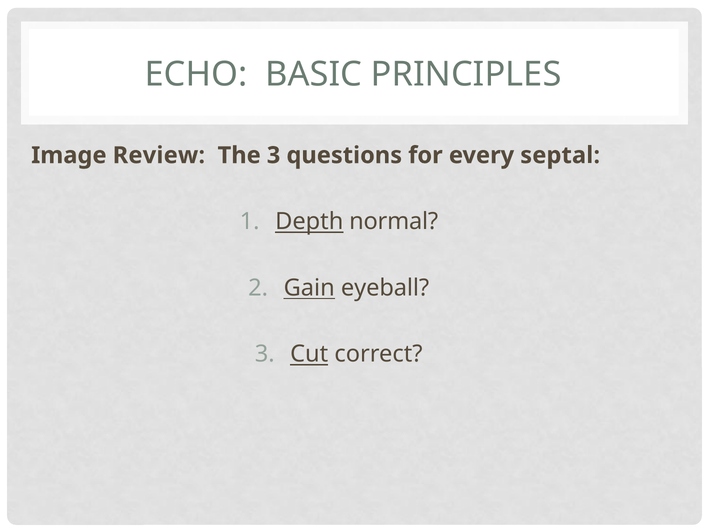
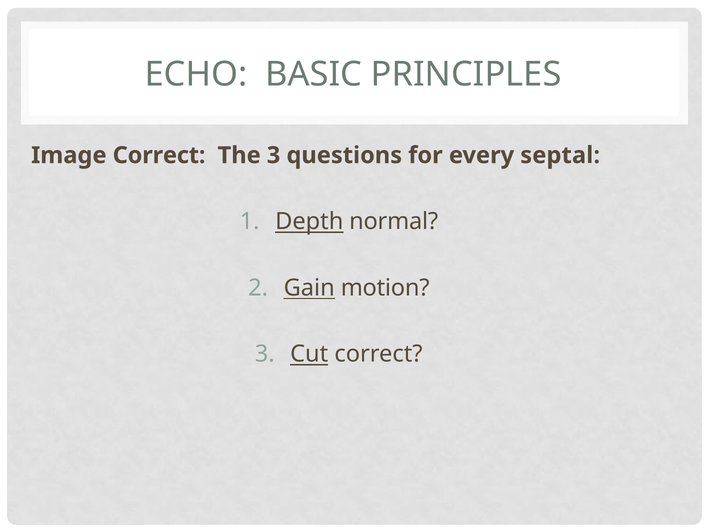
Image Review: Review -> Correct (159, 155)
eyeball: eyeball -> motion (385, 288)
